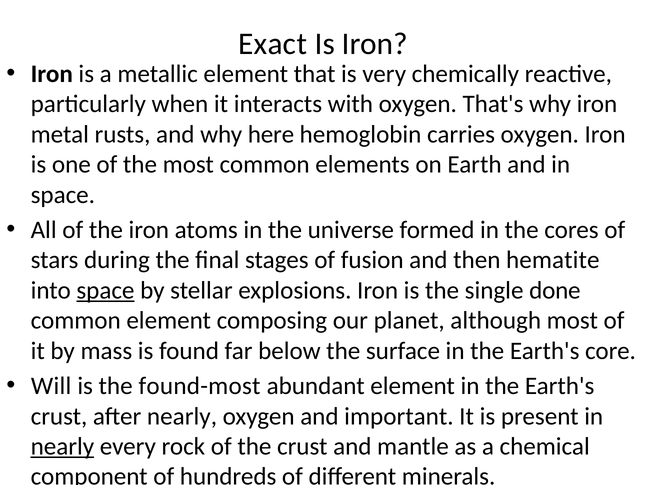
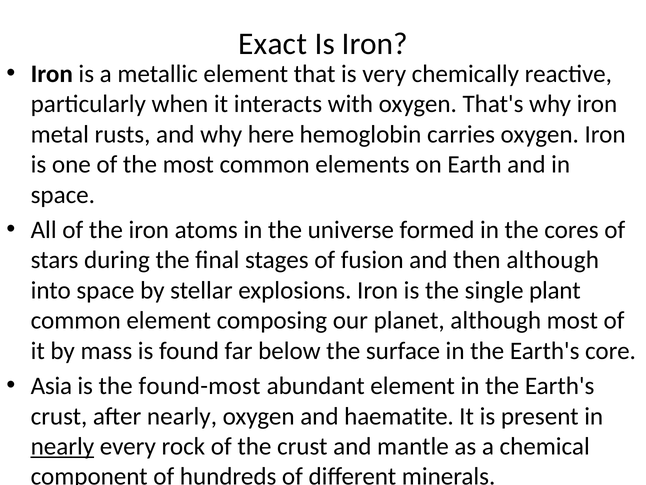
then hematite: hematite -> although (553, 260)
space underline: present -> none (105, 290)
done: done -> plant (555, 290)
Will: Will -> Asia (51, 386)
important: important -> haematite (399, 416)
